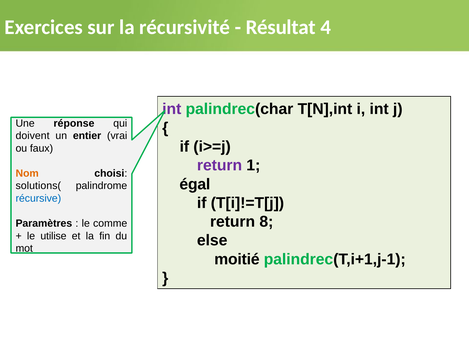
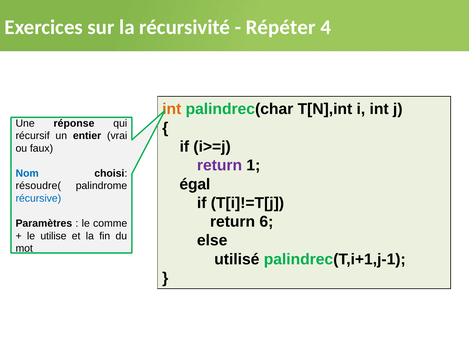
Résultat: Résultat -> Répéter (281, 27)
int colour: purple -> orange (172, 109)
doivent: doivent -> récursif (33, 136)
Nom colour: orange -> blue (27, 173)
solutions(: solutions( -> résoudre( (38, 186)
8: 8 -> 6 (266, 222)
moitié: moitié -> utilisé (237, 259)
